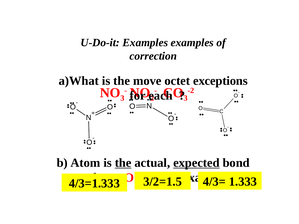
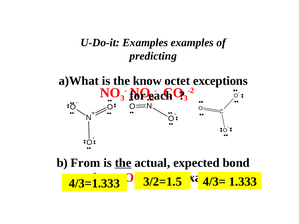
correction: correction -> predicting (153, 56)
move: move -> know (147, 81)
Atom: Atom -> From (85, 163)
expected underline: present -> none (196, 163)
